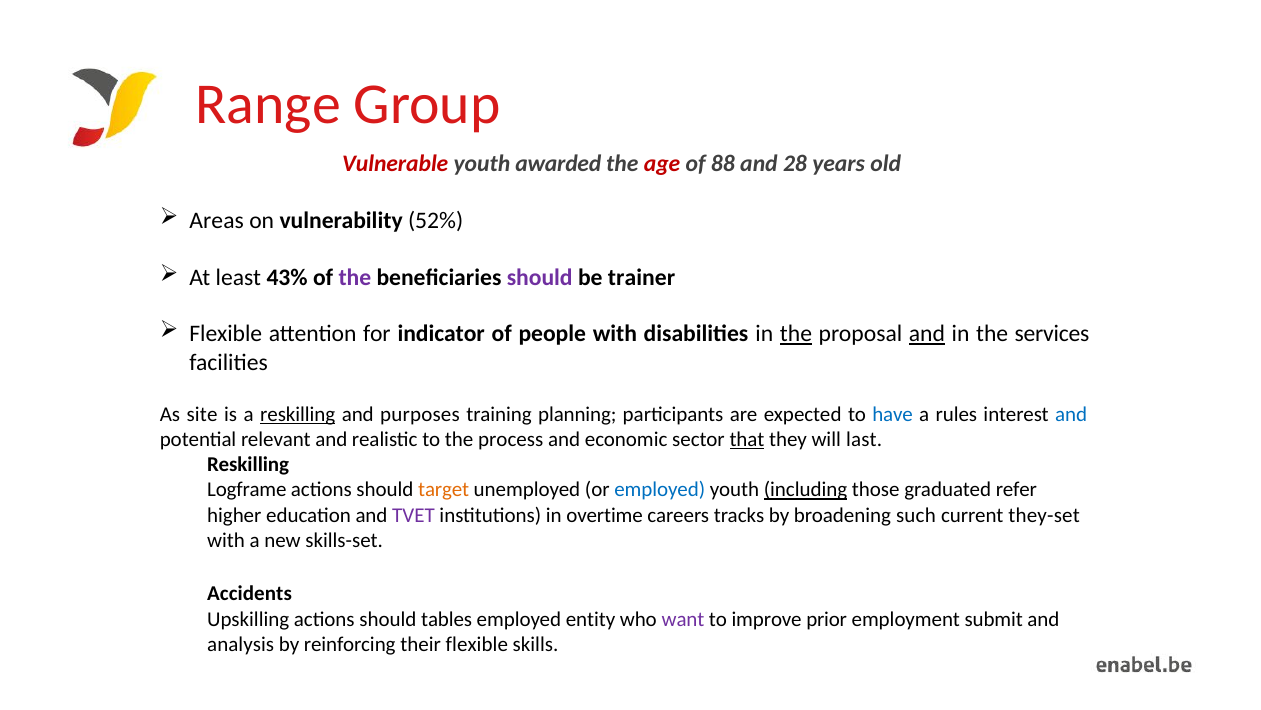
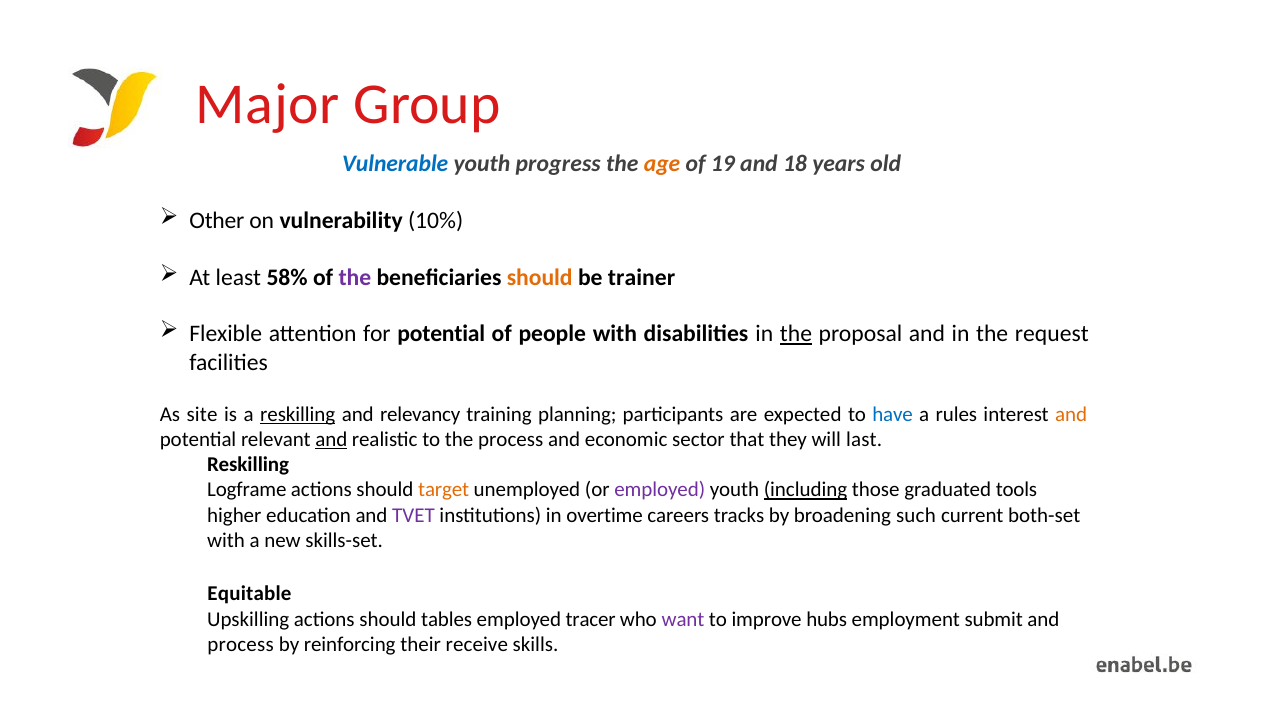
Range: Range -> Major (268, 104)
Vulnerable colour: red -> blue (395, 163)
awarded: awarded -> progress (558, 163)
age colour: red -> orange (662, 163)
88: 88 -> 19 (723, 163)
28: 28 -> 18 (795, 163)
Areas: Areas -> Other (217, 220)
52%: 52% -> 10% (436, 220)
43%: 43% -> 58% (287, 277)
should colour: purple -> orange (540, 277)
for indicator: indicator -> potential (441, 334)
and underline: present -> none (927, 334)
services: services -> request (1052, 334)
purposes: purposes -> relevancy (420, 414)
and colour: blue -> orange (1071, 414)
and underline: none -> present (331, 439)
that underline: present -> none (747, 439)
employed colour: blue -> purple (660, 489)
refer: refer -> tools (1016, 489)
they-set: they-set -> both-set (1044, 515)
Accidents: Accidents -> Equitable (249, 593)
entity: entity -> tracer (591, 619)
prior: prior -> hubs (827, 619)
analysis: analysis -> process (241, 644)
their flexible: flexible -> receive (477, 644)
